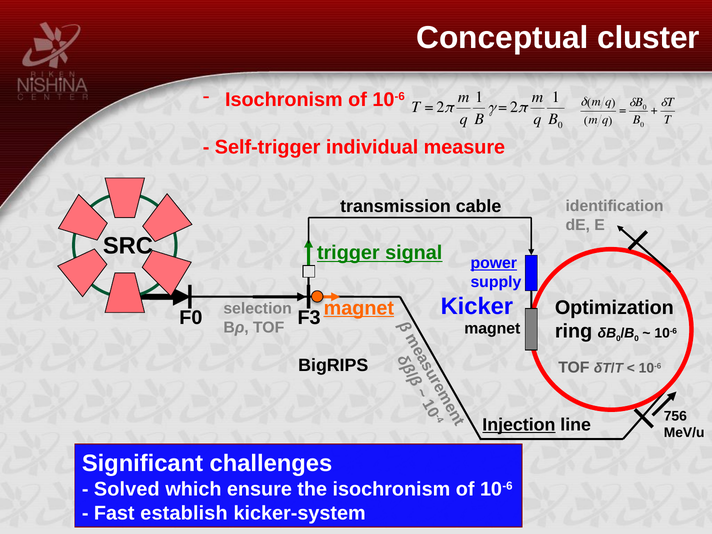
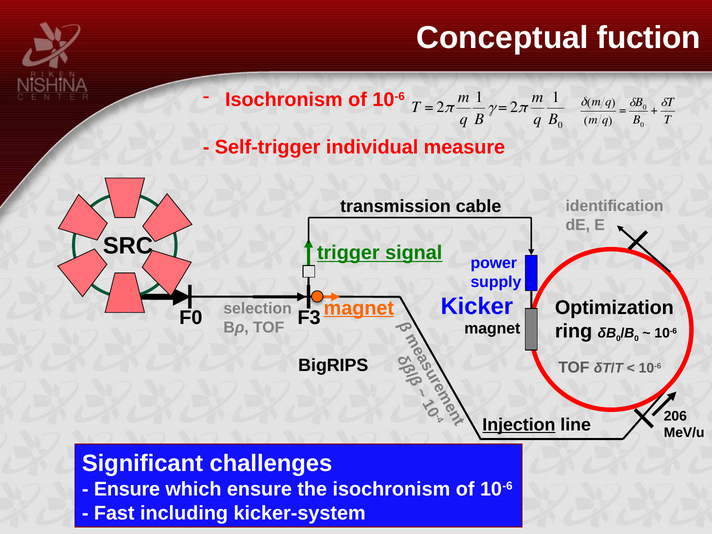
cluster: cluster -> fuction (649, 38)
power underline: present -> none (494, 263)
756: 756 -> 206 (675, 416)
Solved: Solved -> Ensure (127, 489)
establish: establish -> including (184, 513)
